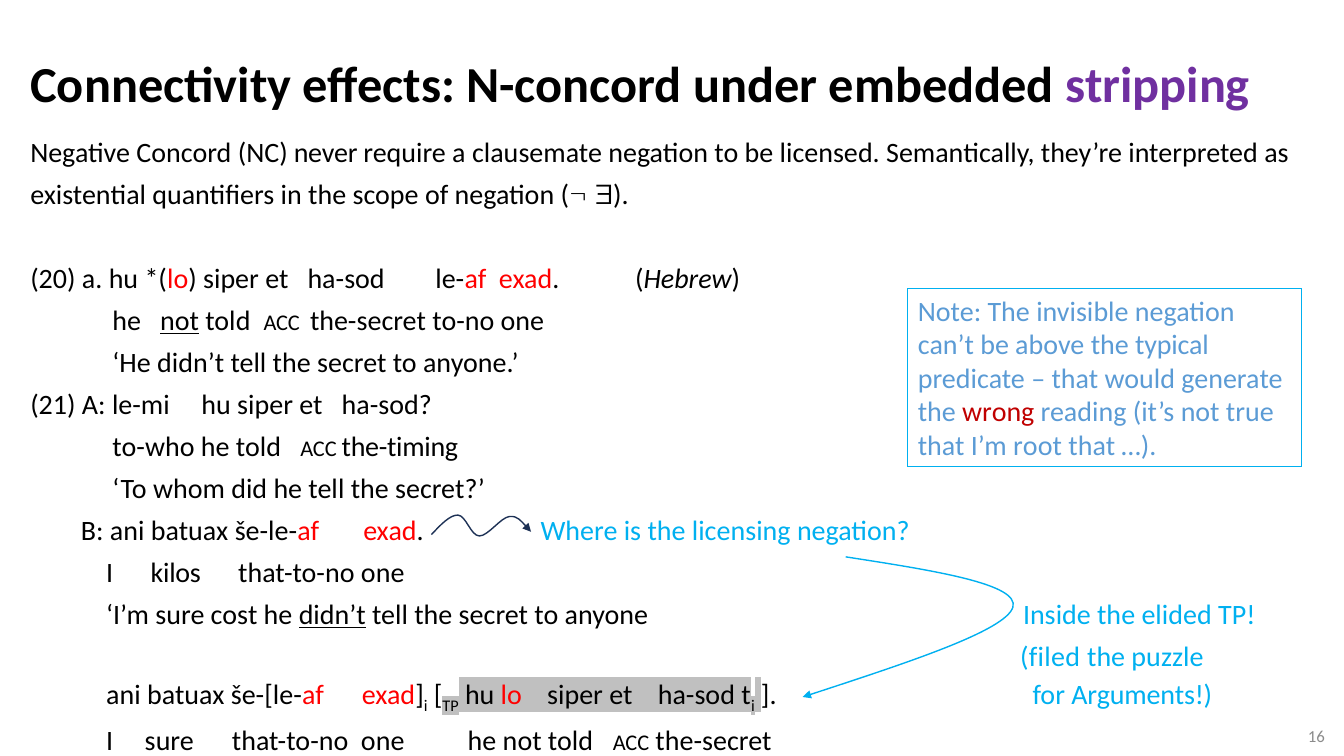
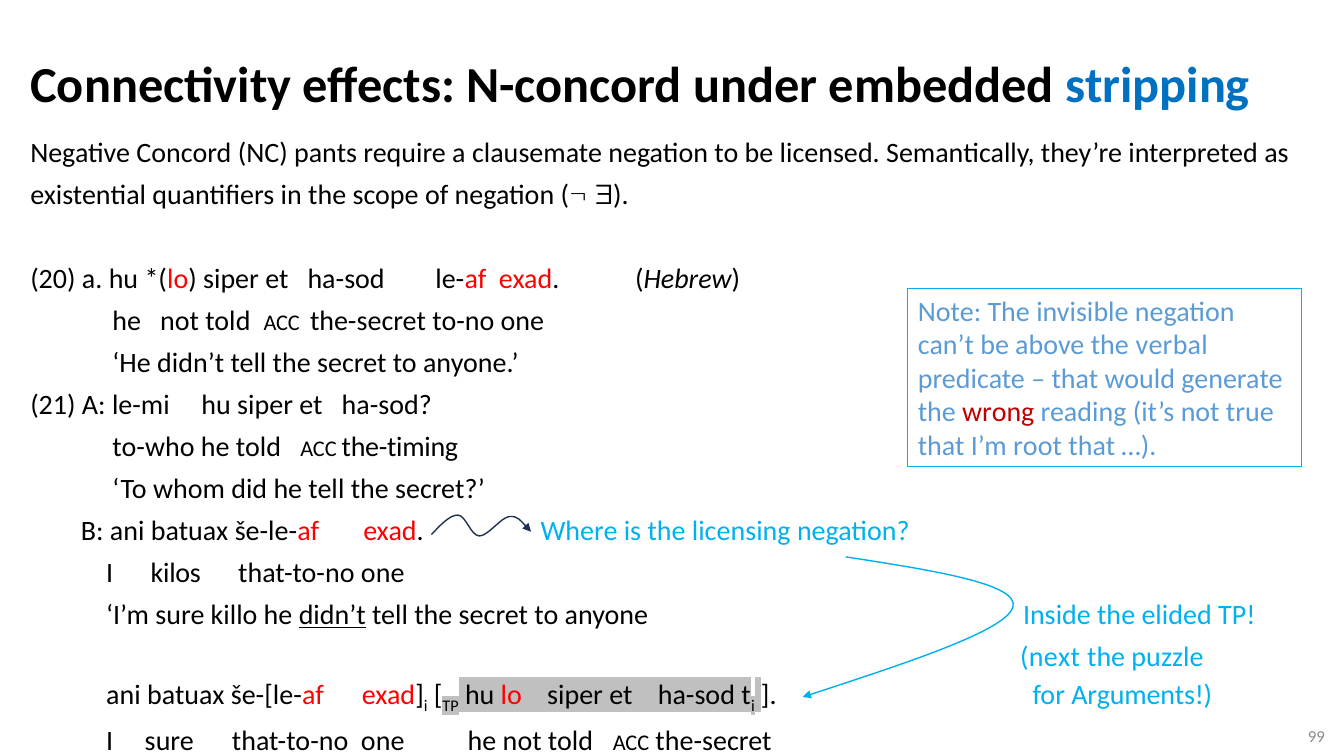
stripping colour: purple -> blue (1158, 85)
never: never -> pants (326, 154)
not underline: present -> none (180, 322)
typical: typical -> verbal (1172, 345)
cost: cost -> killo (234, 615)
filed: filed -> next (1050, 657)
16: 16 -> 99 (1316, 737)
